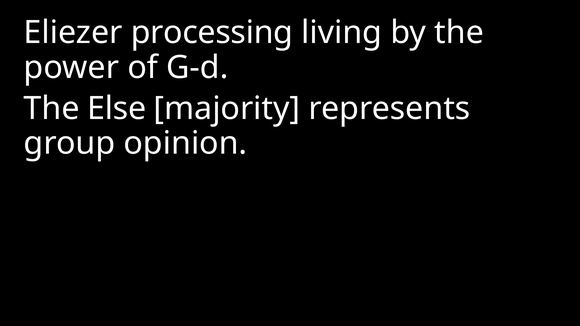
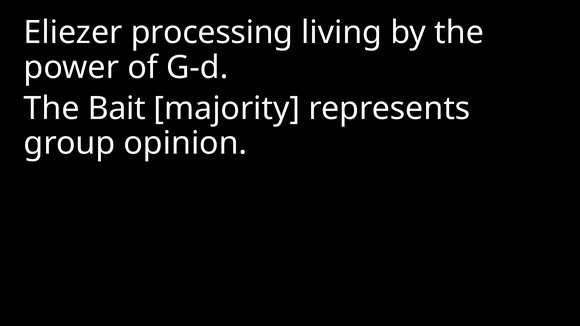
Else: Else -> Bait (117, 109)
